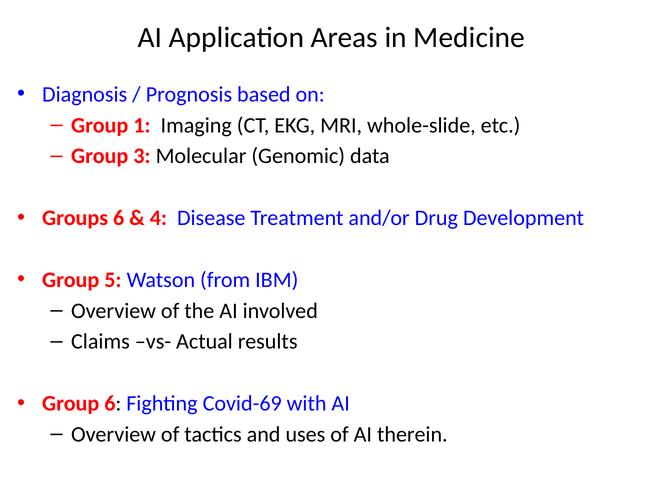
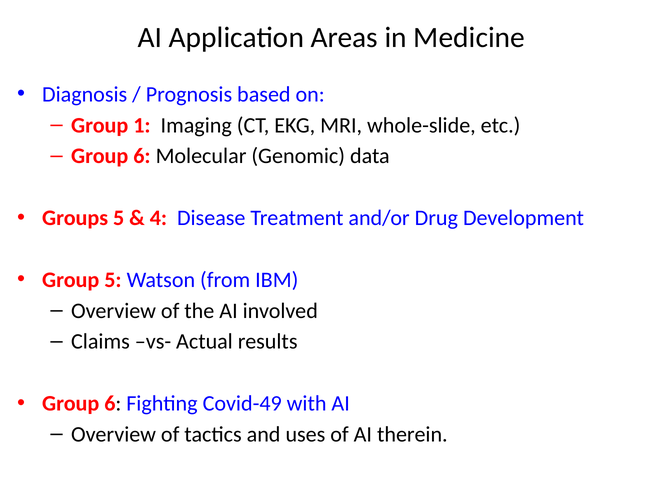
3: 3 -> 6 (142, 156)
Groups 6: 6 -> 5 (119, 218)
Covid-69: Covid-69 -> Covid-49 (242, 404)
